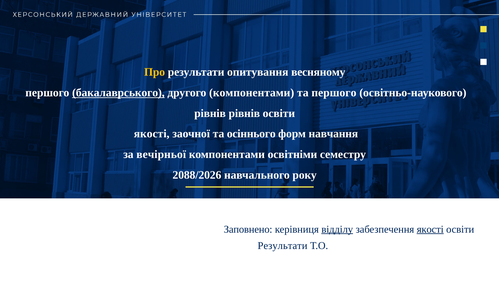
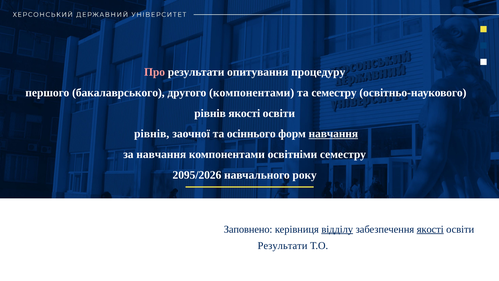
Про colour: yellow -> pink (155, 72)
весняному: весняному -> процедуру (318, 72)
бакалаврського underline: present -> none (118, 93)
та першого: першого -> семестру (334, 93)
рівнів рівнів: рівнів -> якості (244, 113)
якості: якості -> рівнів (152, 134)
навчання underline: none -> present (333, 134)
за вечірньої: вечірньої -> навчання (161, 154)
2088/2026: 2088/2026 -> 2095/2026 (197, 175)
